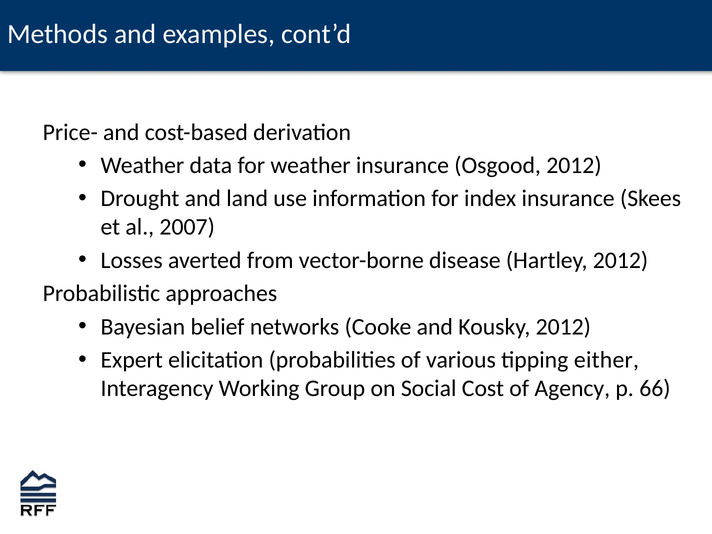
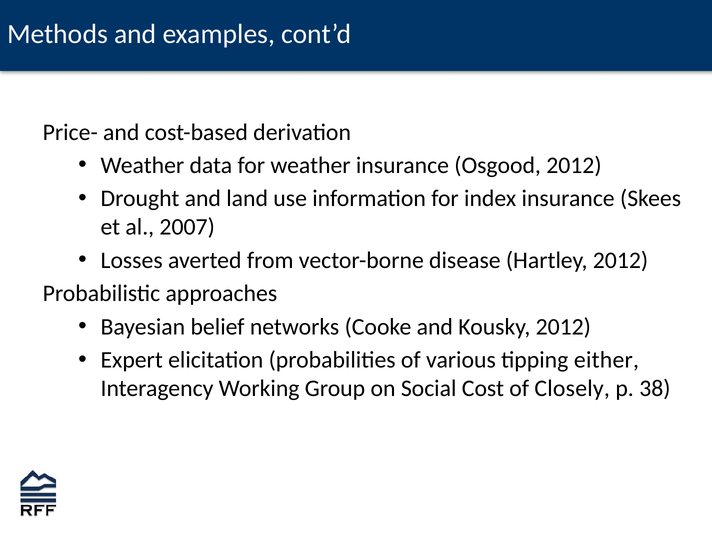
Agency: Agency -> Closely (572, 388)
66: 66 -> 38 (655, 388)
